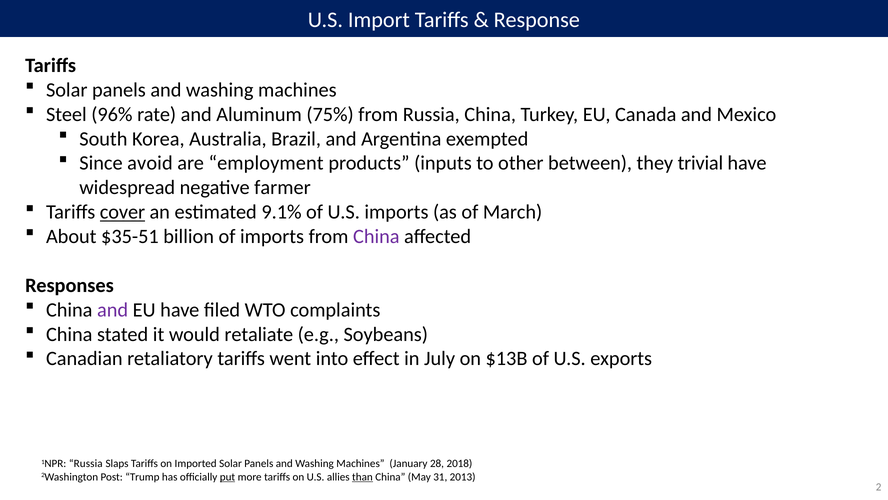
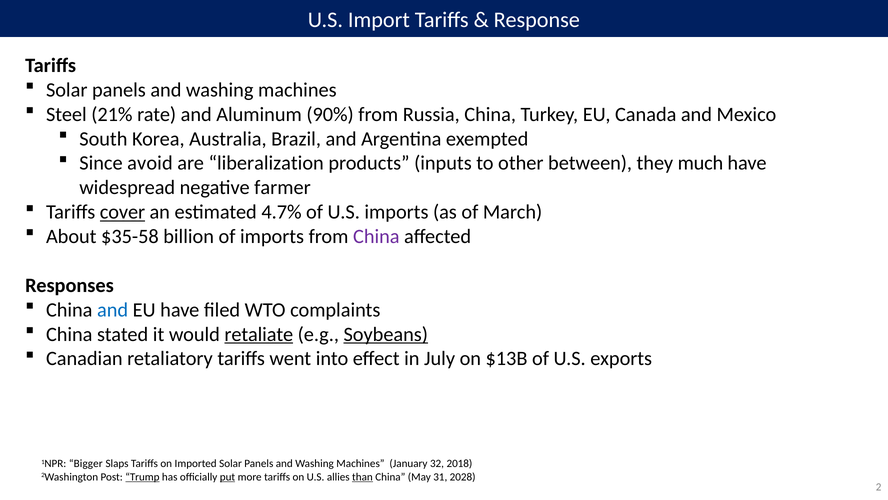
96%: 96% -> 21% (112, 114)
75%: 75% -> 90% (330, 114)
employment: employment -> liberalization (266, 163)
trivial: trivial -> much (700, 163)
9.1%: 9.1% -> 4.7% (281, 212)
$35-51: $35-51 -> $35-58 (130, 236)
and colour: purple -> blue (113, 310)
retaliate underline: none -> present (259, 334)
Soybeans underline: none -> present (386, 334)
1NPR Russia: Russia -> Bigger (86, 463)
28: 28 -> 32 (437, 463)
Trump underline: none -> present (142, 477)
2013: 2013 -> 2028 (463, 477)
